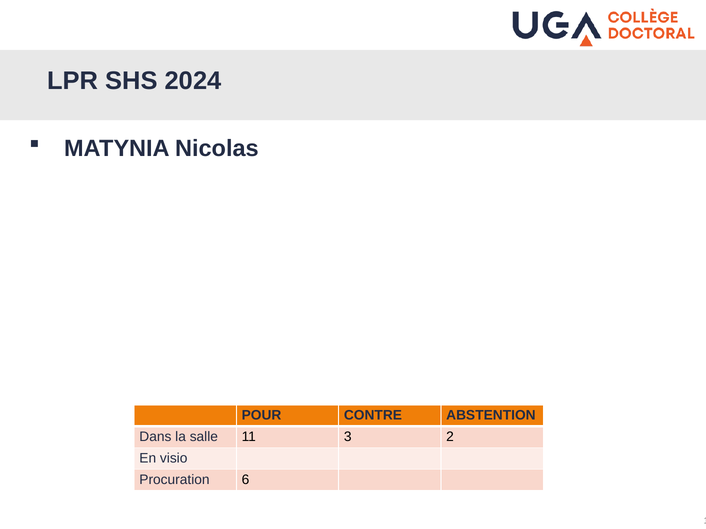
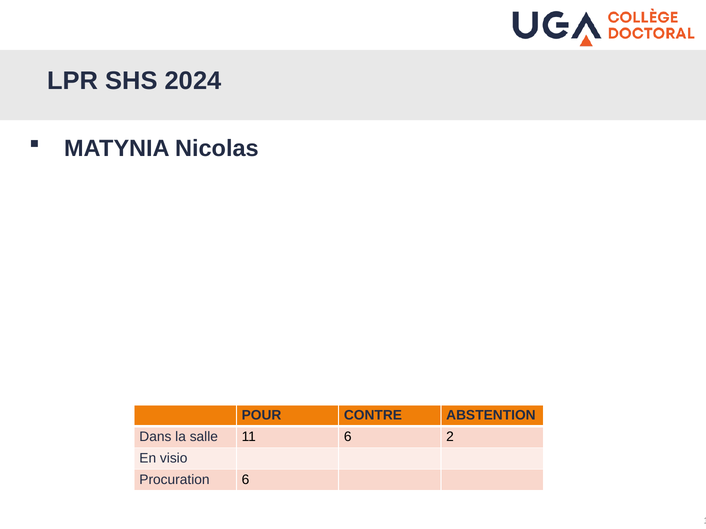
11 3: 3 -> 6 (348, 437)
